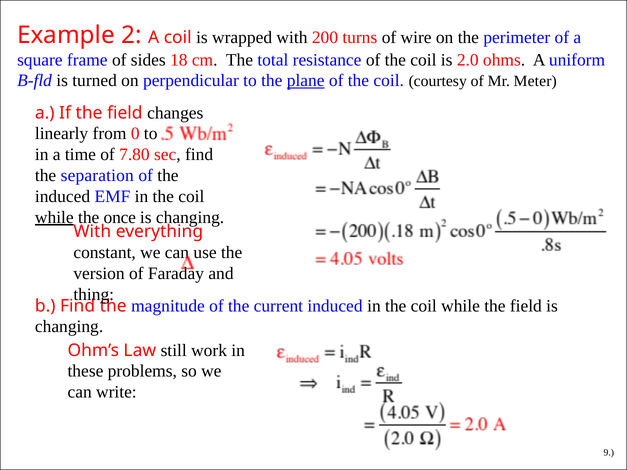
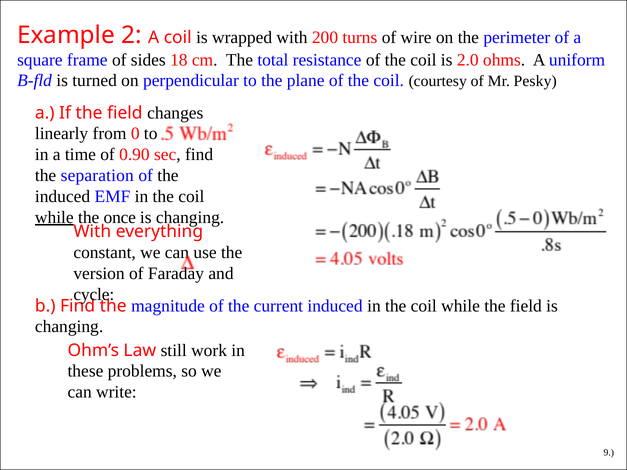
plane underline: present -> none (306, 81)
Meter: Meter -> Pesky (535, 81)
7.80: 7.80 -> 0.90 (134, 155)
thing: thing -> cycle (94, 295)
